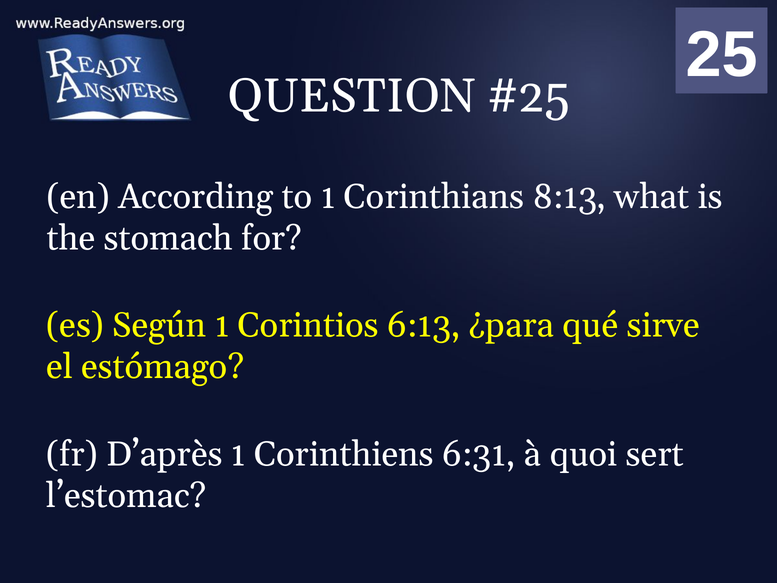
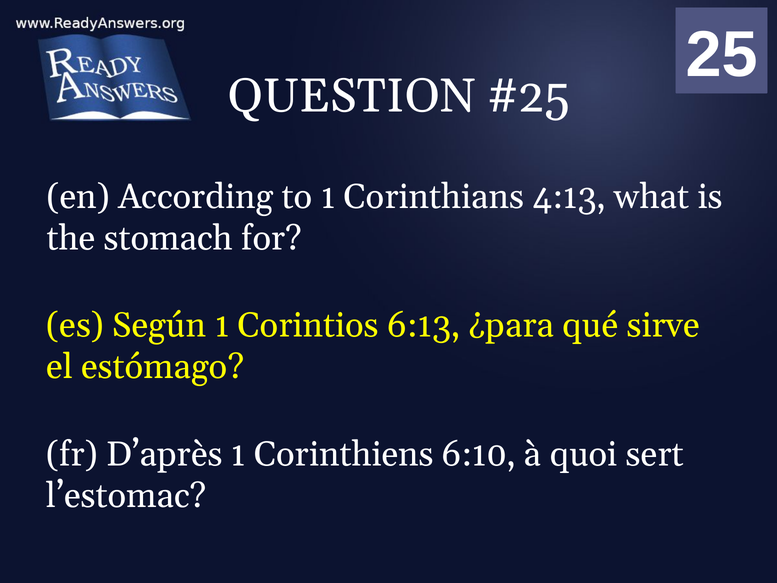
8:13: 8:13 -> 4:13 (569, 197)
6:31: 6:31 -> 6:10 (479, 454)
